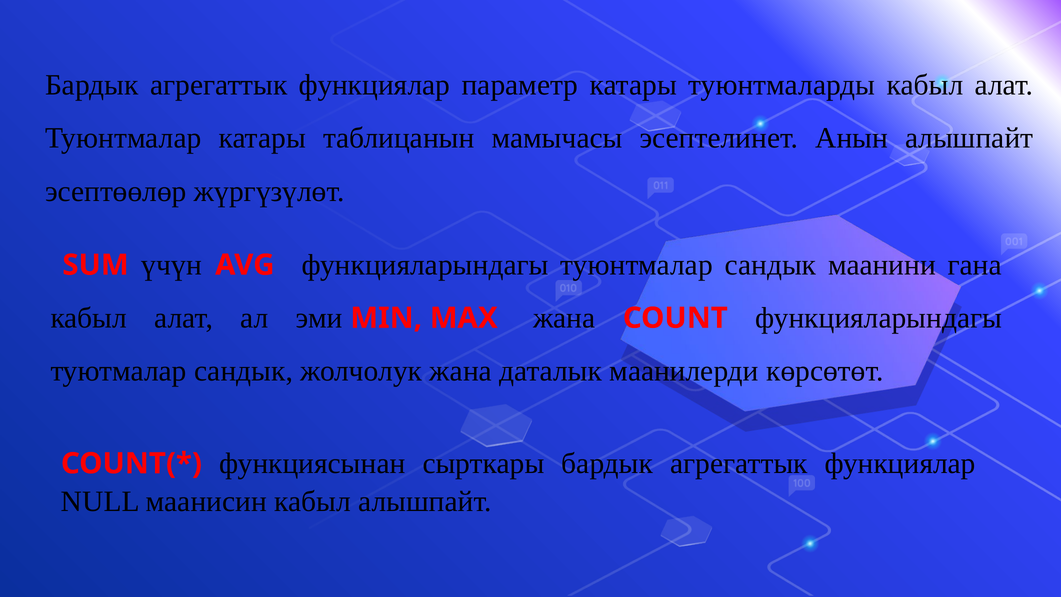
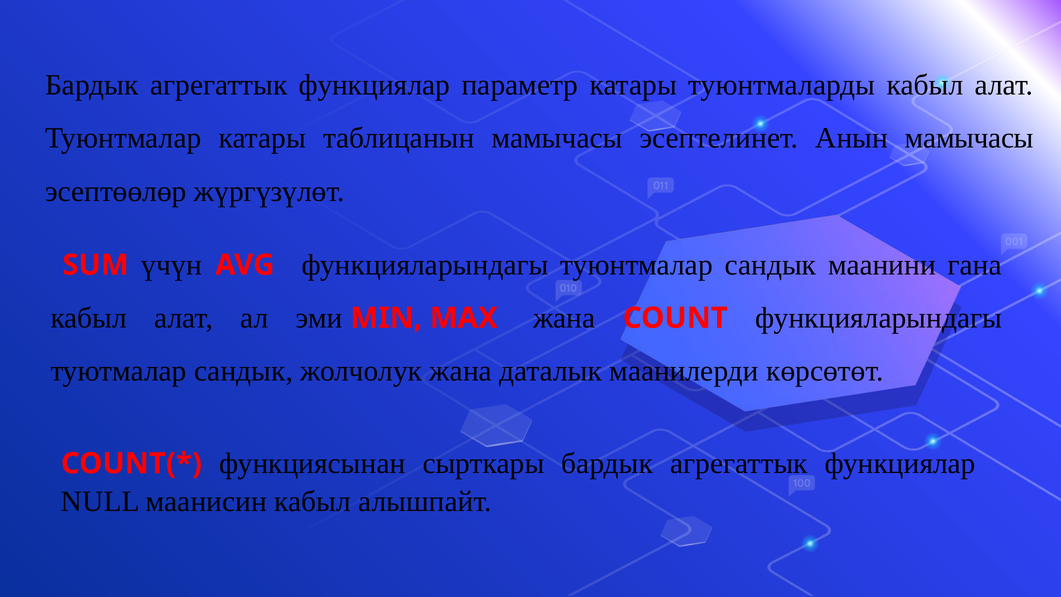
Анын алышпайт: алышпайт -> мамычасы (969, 138)
